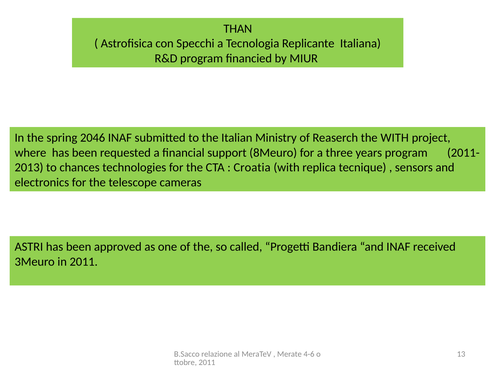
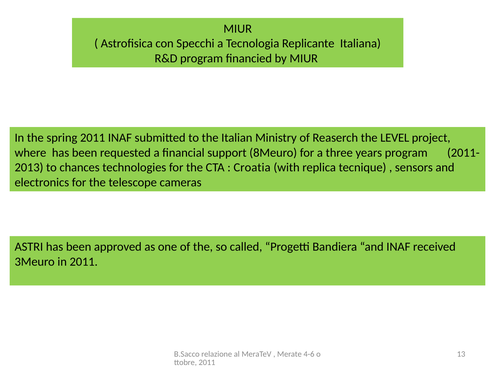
THAN: THAN -> MIUR (238, 29)
spring 2046: 2046 -> 2011 (93, 138)
the WITH: WITH -> LEVEL (395, 138)
